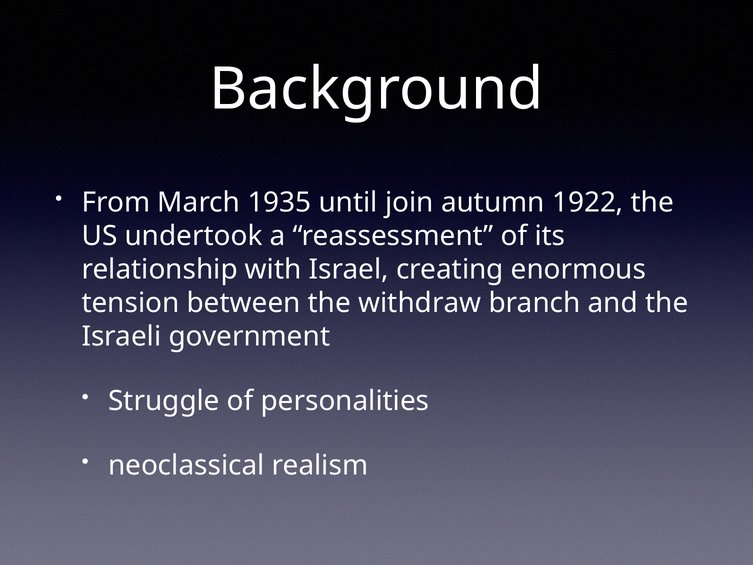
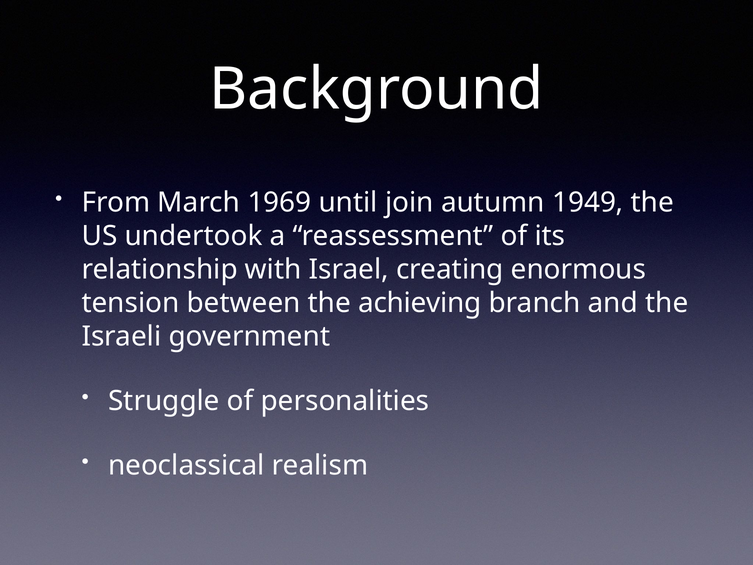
1935: 1935 -> 1969 (279, 202)
1922: 1922 -> 1949 (588, 202)
withdraw: withdraw -> achieving (420, 303)
